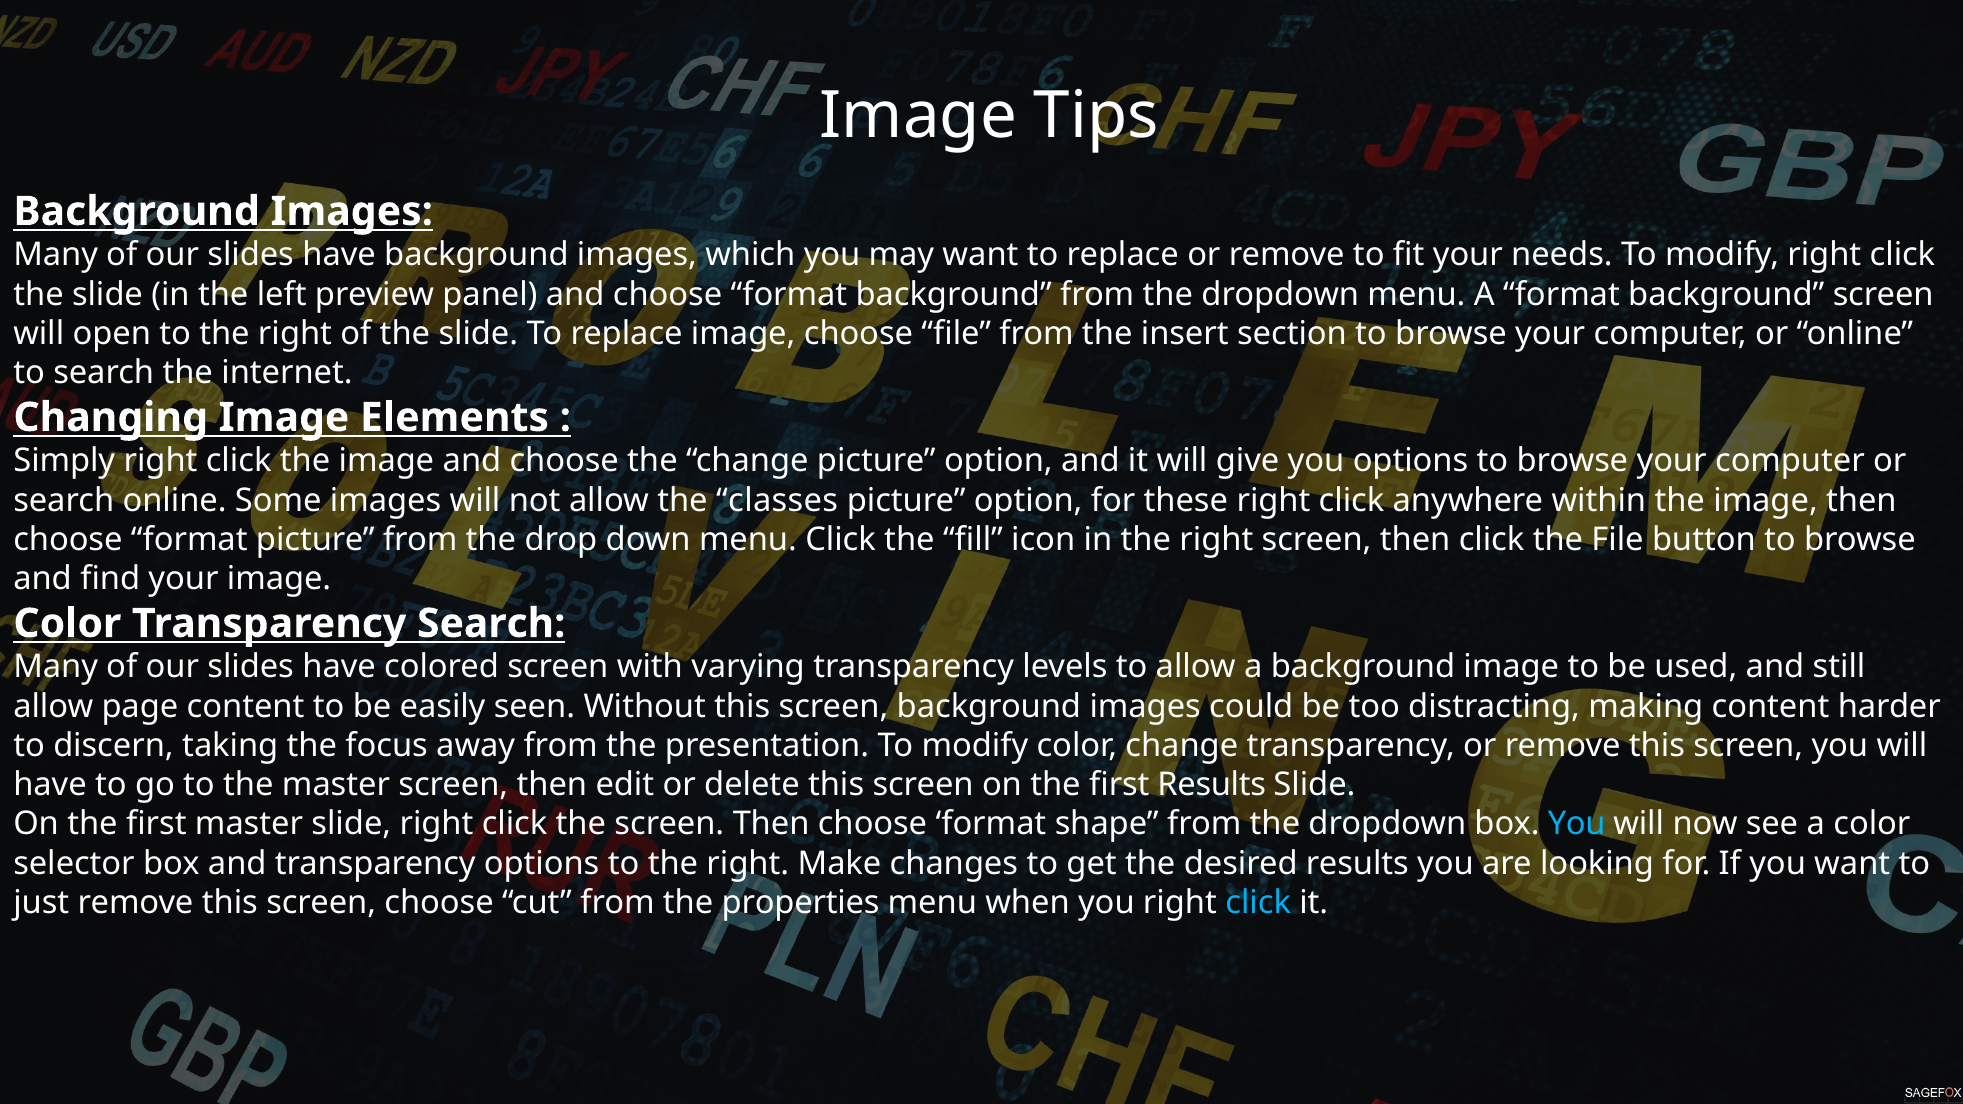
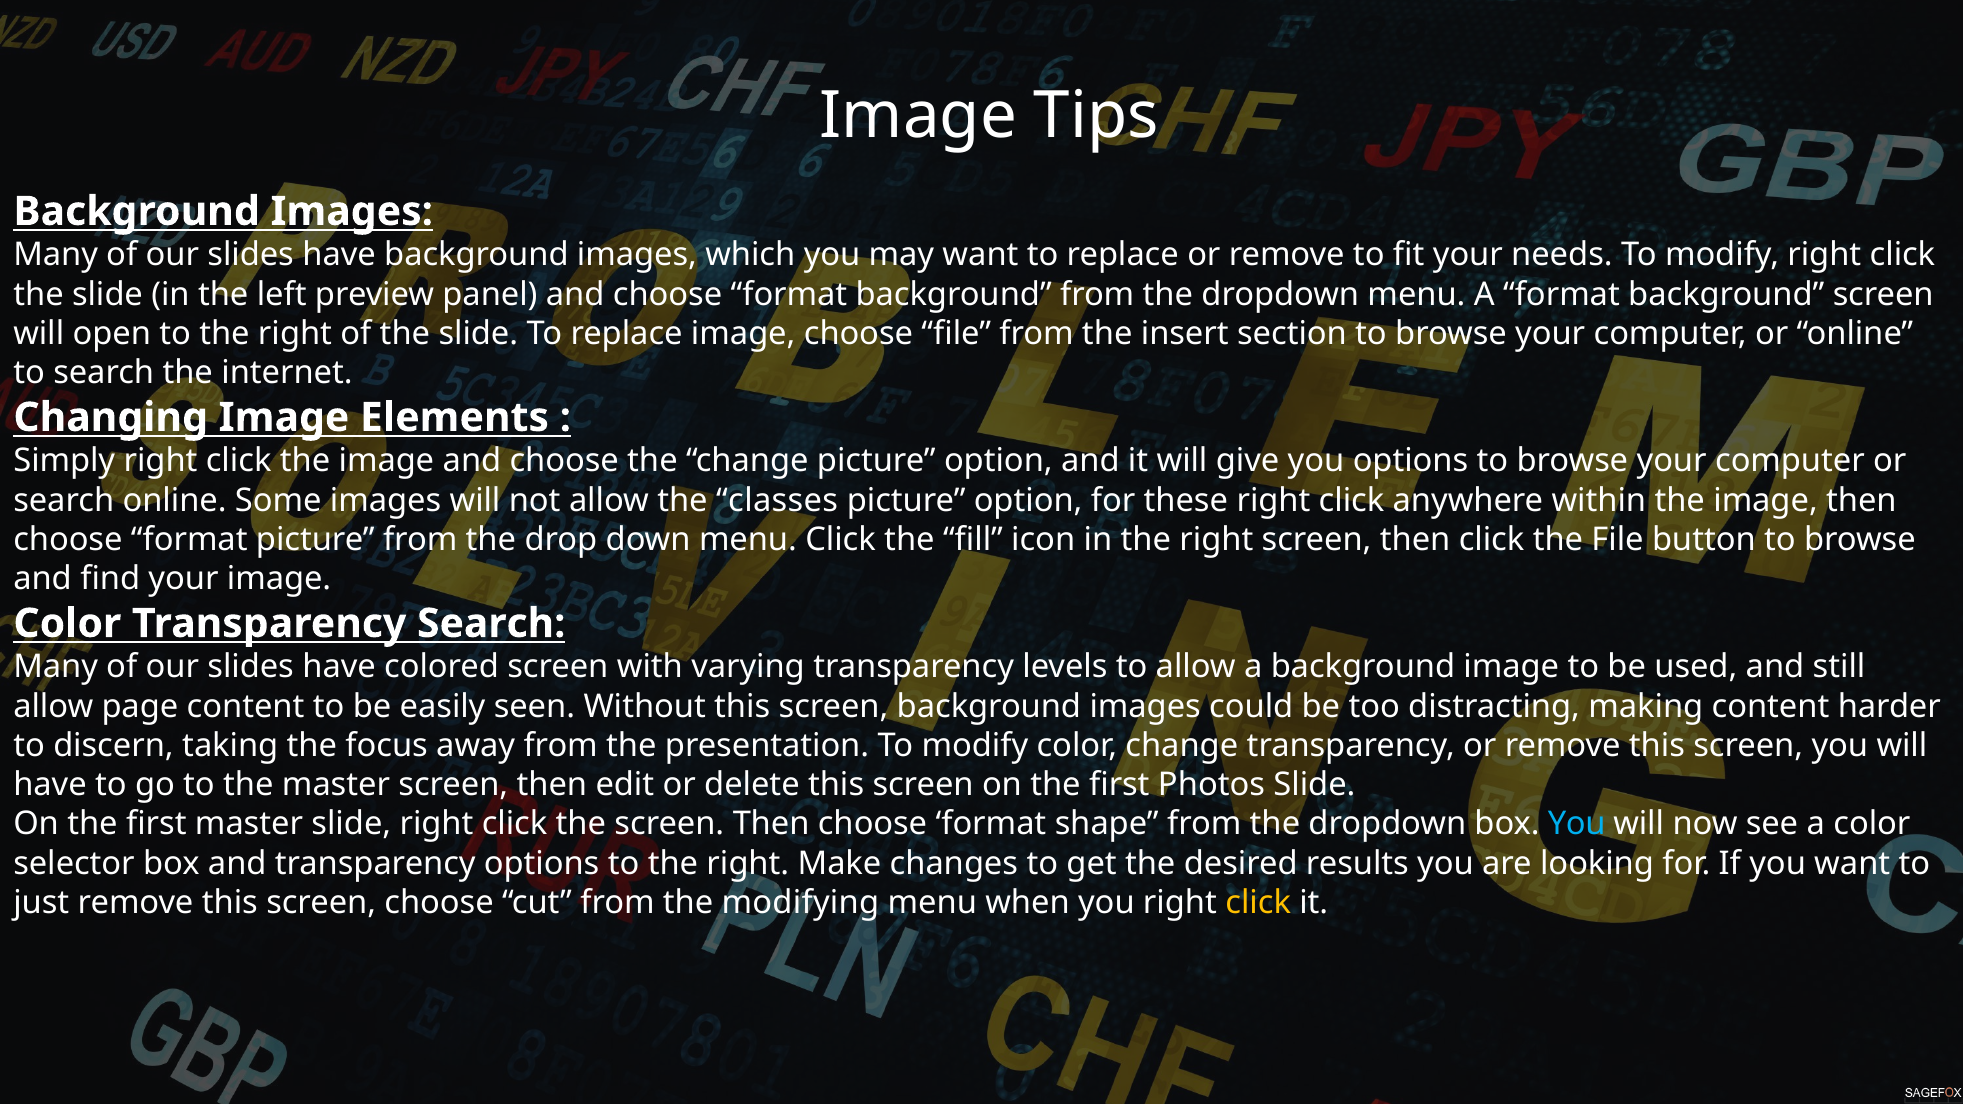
first Results: Results -> Photos (1212, 785)
properties: properties -> modifying (800, 903)
click colour: light blue -> yellow (1258, 903)
